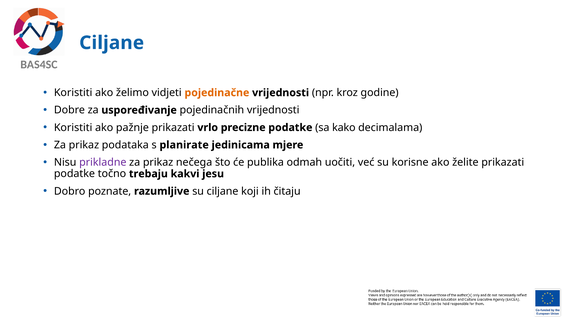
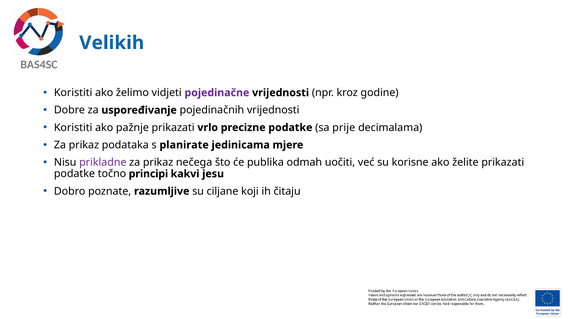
Ciljane: Ciljane -> Velikih (112, 43)
pojedinačne colour: orange -> purple (217, 93)
kako: kako -> prije (344, 128)
trebaju: trebaju -> principi (148, 174)
